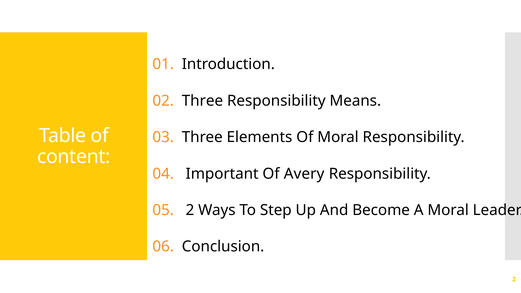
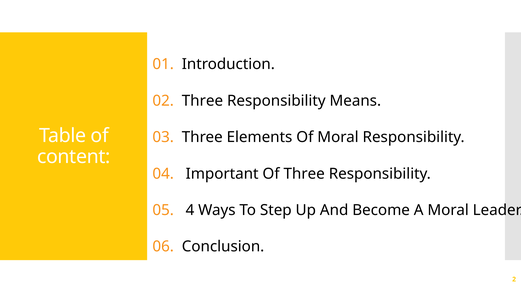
Of Avery: Avery -> Three (304, 174)
05 2: 2 -> 4 (190, 210)
